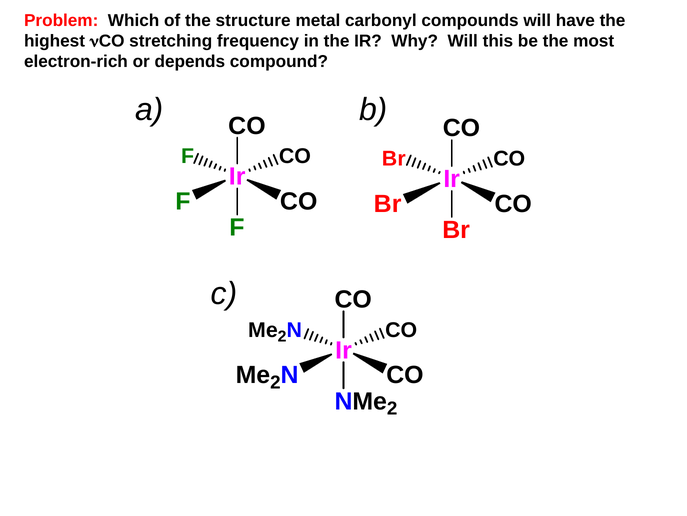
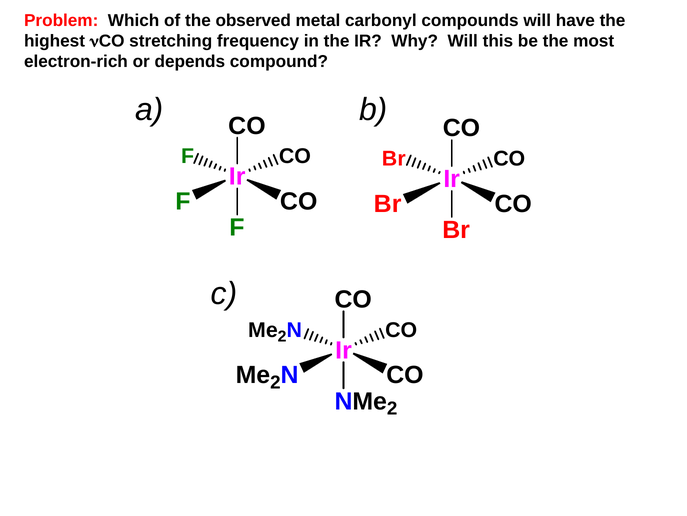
structure: structure -> observed (253, 20)
